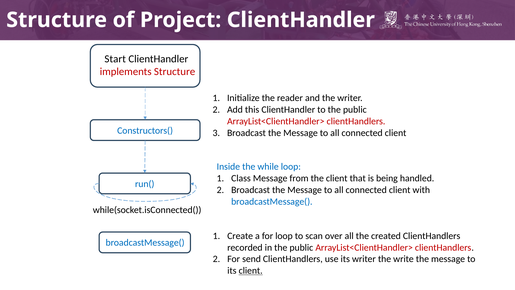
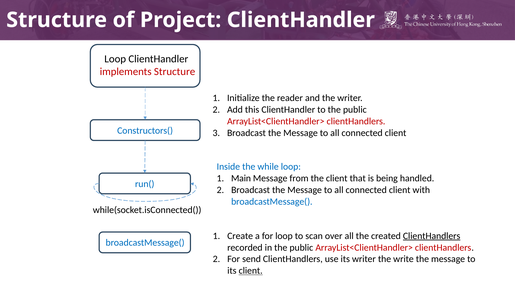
Start: Start -> Loop (115, 59)
Class: Class -> Main (241, 178)
ClientHandlers underline: none -> present (432, 236)
